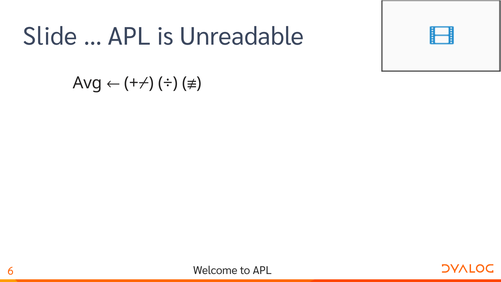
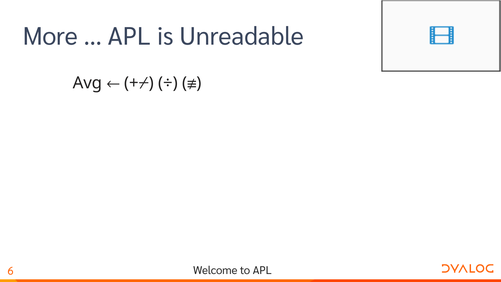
Slide: Slide -> More (50, 36)
